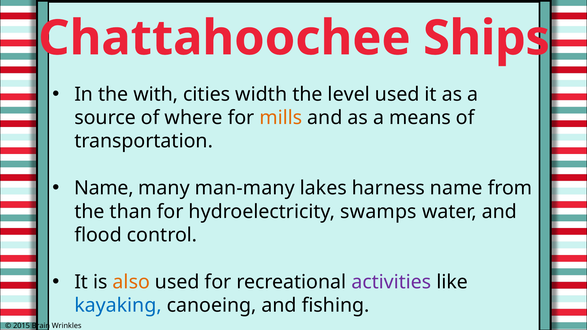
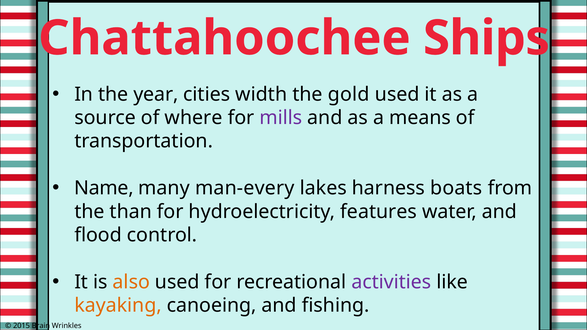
with: with -> year (156, 94)
level: level -> gold (349, 94)
mills colour: orange -> purple (281, 118)
man-many: man-many -> man-every (245, 188)
harness name: name -> boats (456, 188)
swamps: swamps -> features (379, 212)
kayaking colour: blue -> orange (118, 306)
